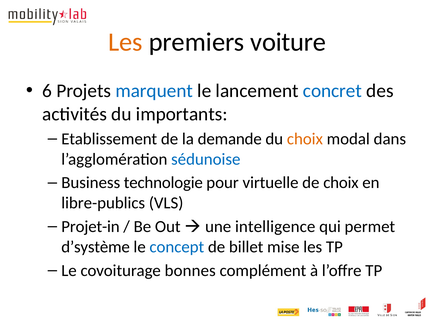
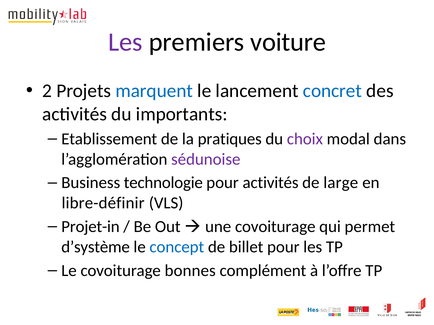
Les colour: orange -> purple (125, 42)
6: 6 -> 2 (47, 91)
demande: demande -> pratiques (230, 139)
choix colour: orange -> purple (305, 139)
sédunoise colour: blue -> purple (206, 159)
pour virtuelle: virtuelle -> activités (271, 183)
de choix: choix -> large (341, 183)
libre-publics: libre-publics -> libre-définir (103, 203)
une intelligence: intelligence -> covoiturage (275, 227)
billet mise: mise -> pour (283, 247)
